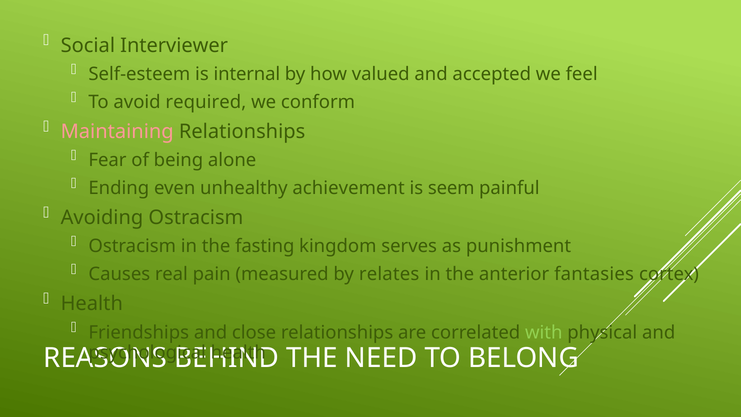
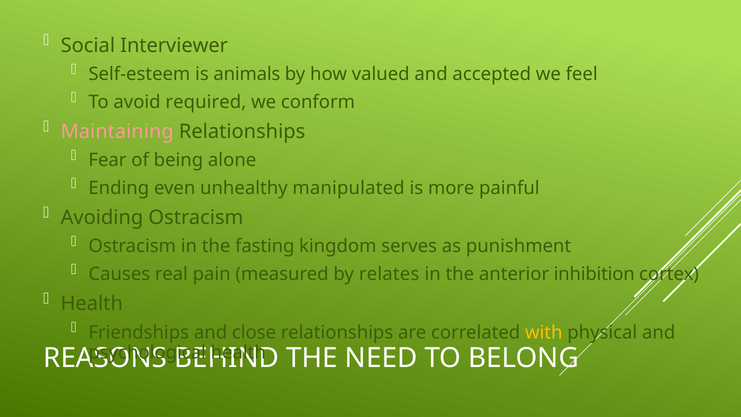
internal: internal -> animals (247, 74)
achievement: achievement -> manipulated (349, 188)
seem: seem -> more (451, 188)
fantasies: fantasies -> inhibition (594, 274)
with colour: light green -> yellow (544, 332)
